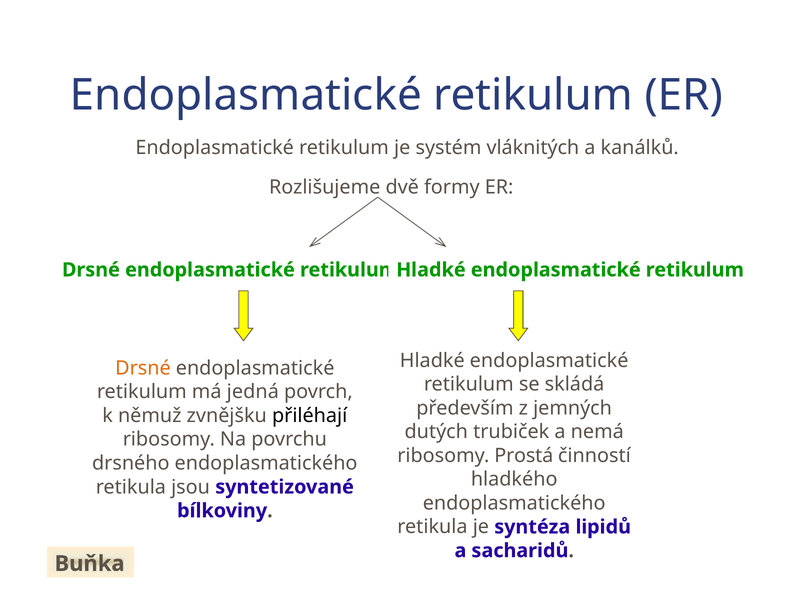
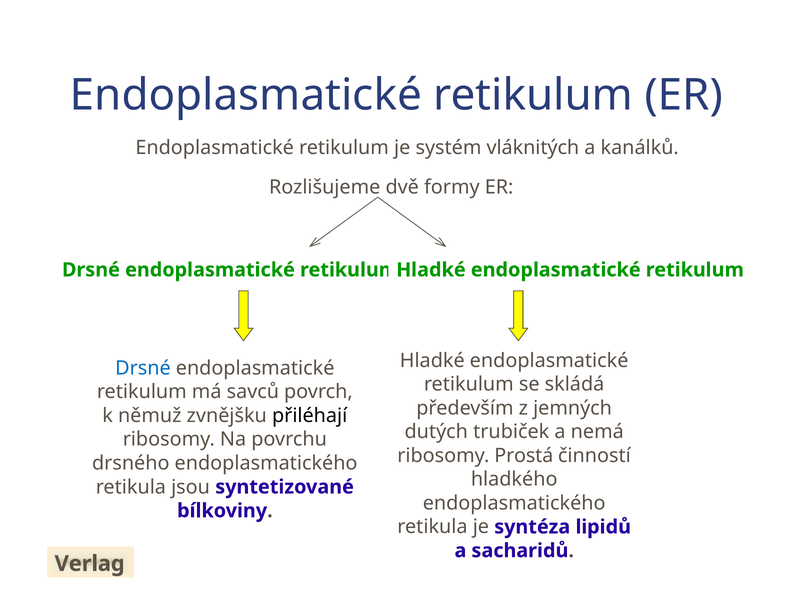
Drsné colour: orange -> blue (143, 369)
jedná: jedná -> savců (253, 392)
Buňka: Buňka -> Verlag (90, 564)
